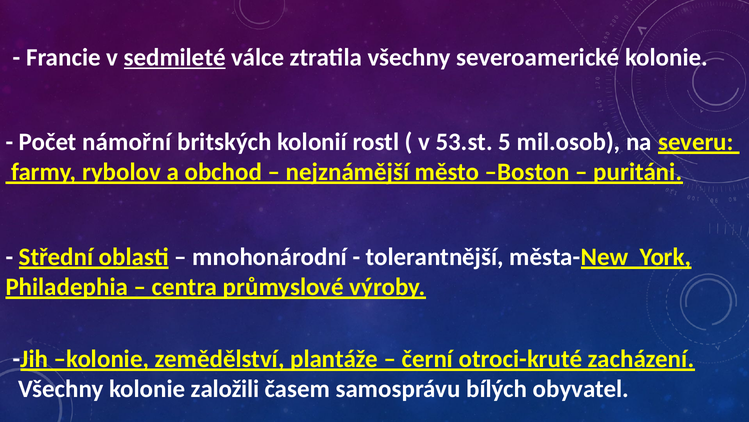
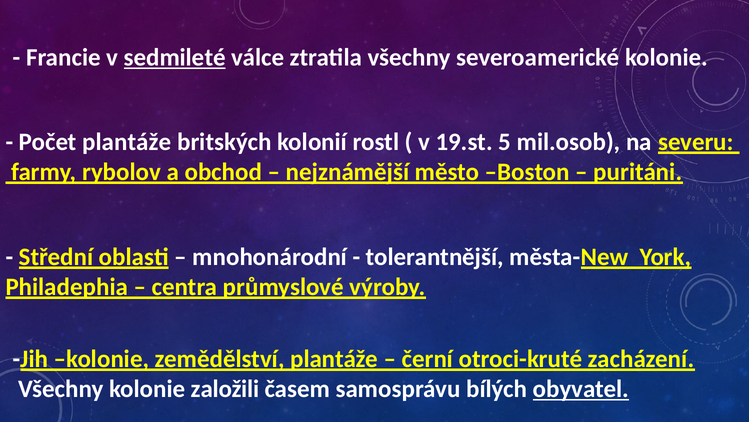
Počet námořní: námořní -> plantáže (127, 142)
53.st: 53.st -> 19.st (464, 142)
obyvatel underline: none -> present (581, 388)
